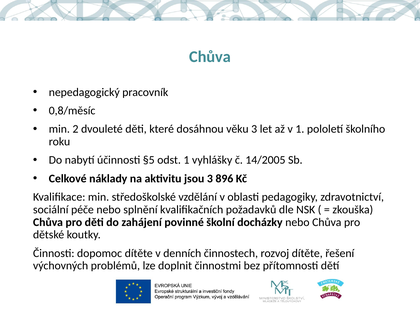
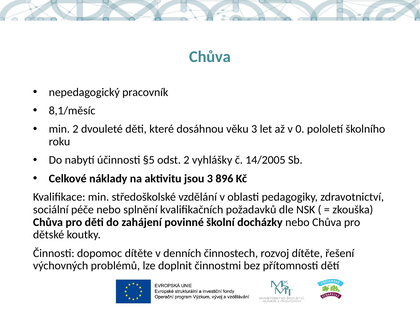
0,8/měsíc: 0,8/měsíc -> 8,1/měsíc (72, 111)
v 1: 1 -> 0 (300, 129)
odst 1: 1 -> 2 (186, 160)
